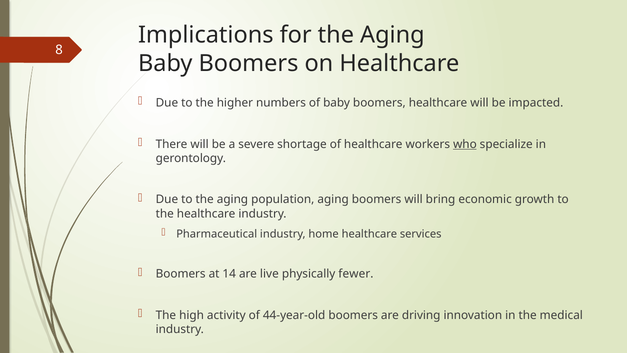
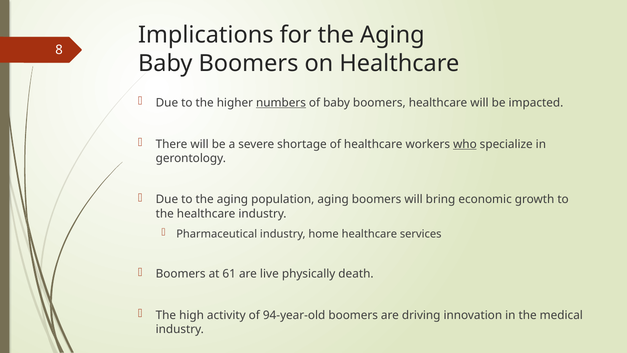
numbers underline: none -> present (281, 103)
14: 14 -> 61 (229, 274)
fewer: fewer -> death (356, 274)
44-year-old: 44-year-old -> 94-year-old (294, 315)
